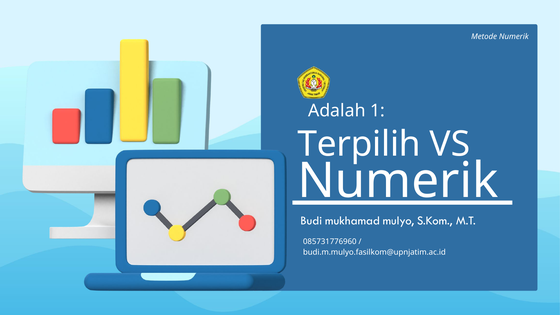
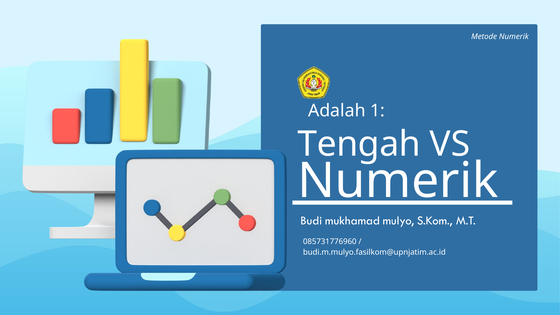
Terpilih: Terpilih -> Tengah (359, 144)
